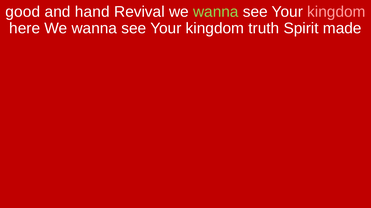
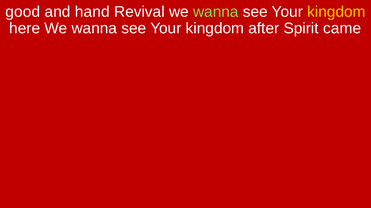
kingdom colour: pink -> yellow (336, 12)
truth: truth -> after (264, 28)
made: made -> came (342, 28)
